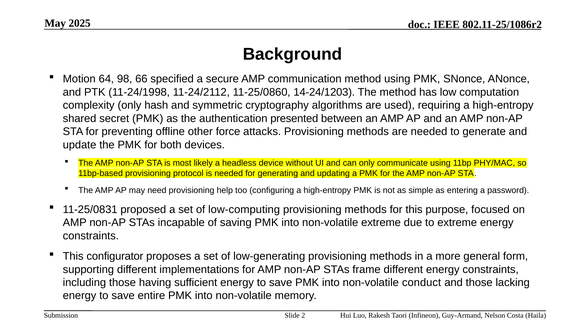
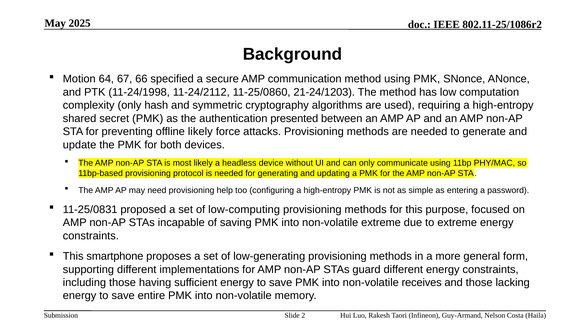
98: 98 -> 67 (125, 79)
14-24/1203: 14-24/1203 -> 21-24/1203 (324, 92)
offline other: other -> likely (200, 132)
configurator: configurator -> smartphone (115, 256)
frame: frame -> guard (367, 269)
conduct: conduct -> receives (422, 283)
